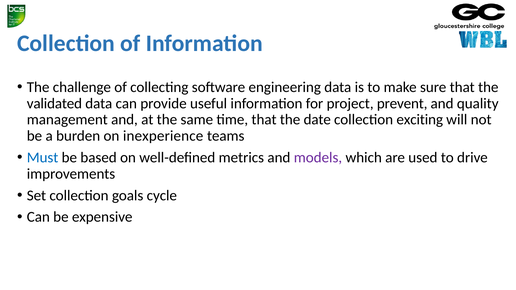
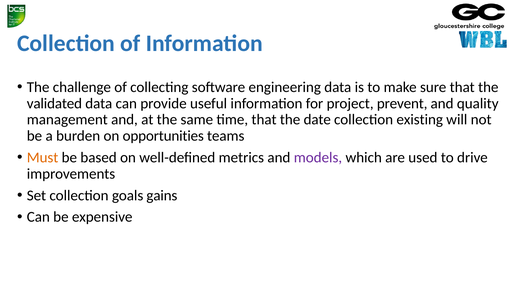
exciting: exciting -> existing (420, 120)
inexperience: inexperience -> opportunities (163, 136)
Must colour: blue -> orange (43, 158)
cycle: cycle -> gains (162, 196)
